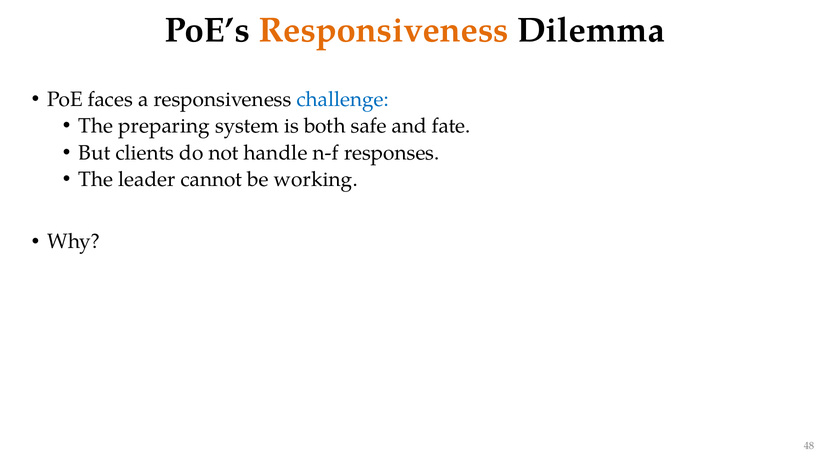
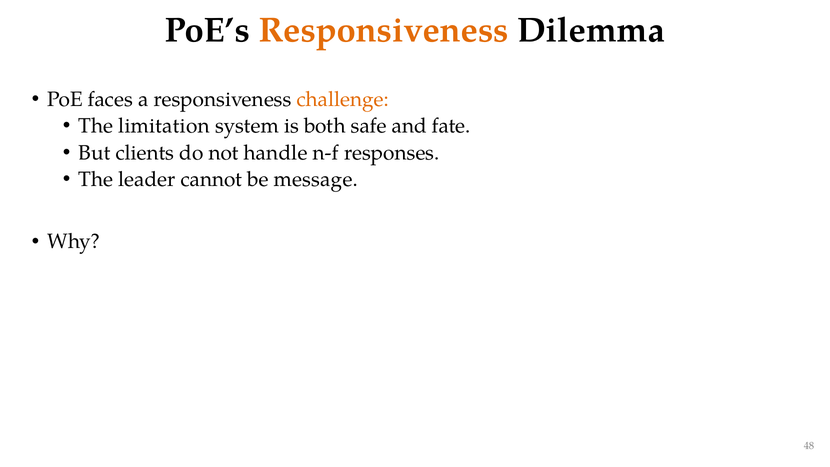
challenge colour: blue -> orange (343, 99)
preparing: preparing -> limitation (164, 126)
working: working -> message (316, 179)
